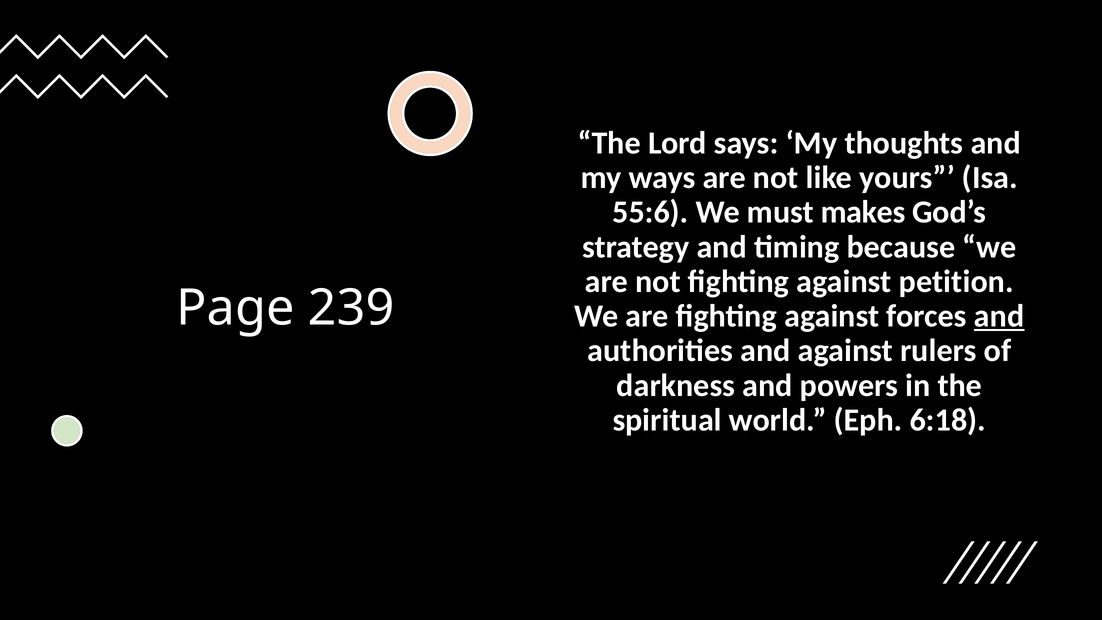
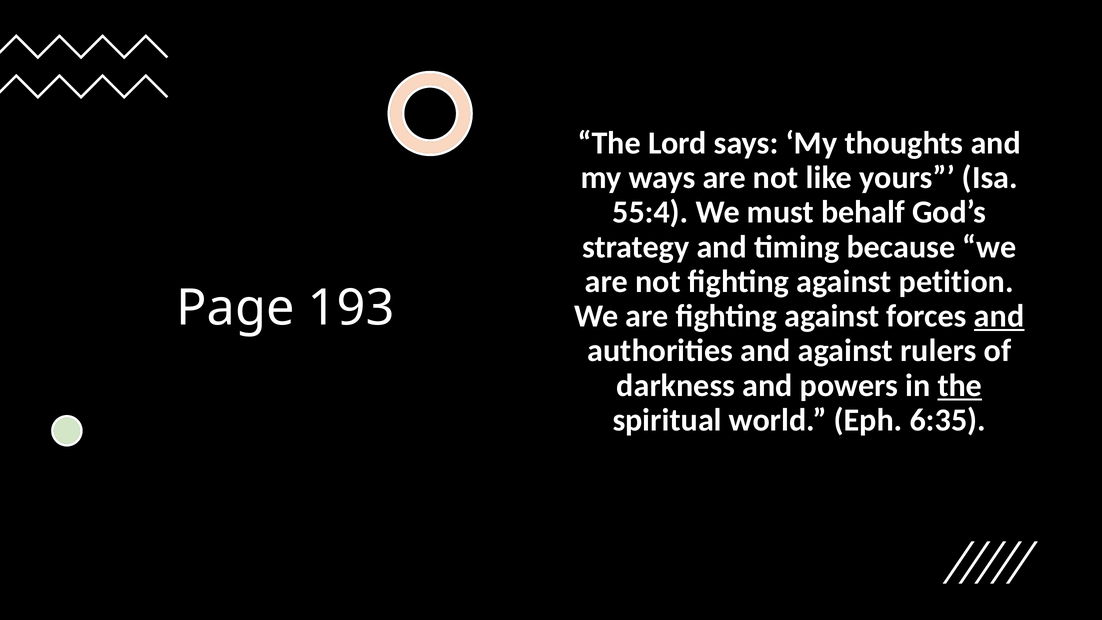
55:6: 55:6 -> 55:4 (650, 212)
makes: makes -> behalf (863, 212)
239: 239 -> 193 (351, 308)
the underline: none -> present (960, 385)
6:18: 6:18 -> 6:35 (948, 420)
